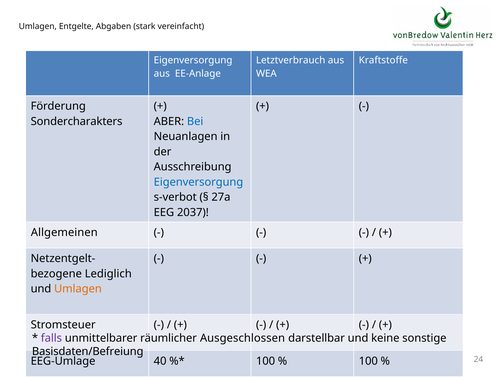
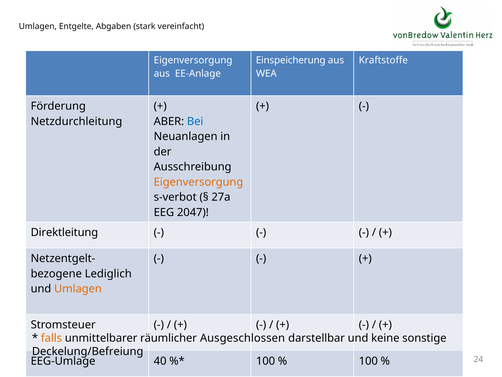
Letztverbrauch: Letztverbrauch -> Einspeicherung (291, 60)
Sondercharakters: Sondercharakters -> Netzdurchleitung (77, 121)
Eigenversorgung colour: blue -> orange (198, 182)
2037: 2037 -> 2047 (193, 212)
Allgemeinen: Allgemeinen -> Direktleitung (64, 232)
falls colour: purple -> orange (51, 338)
Basisdaten/Befreiung: Basisdaten/Befreiung -> Deckelung/Befreiung (88, 351)
